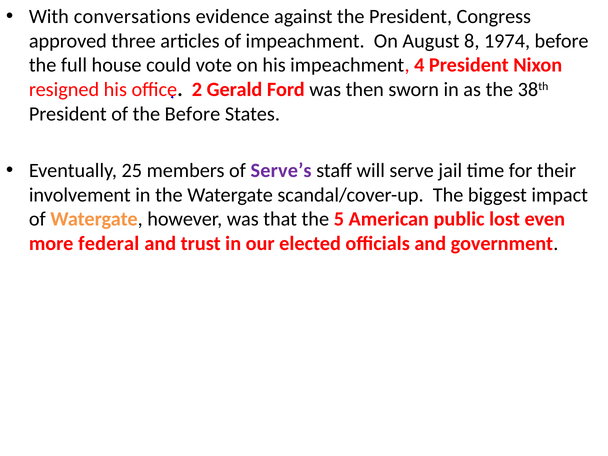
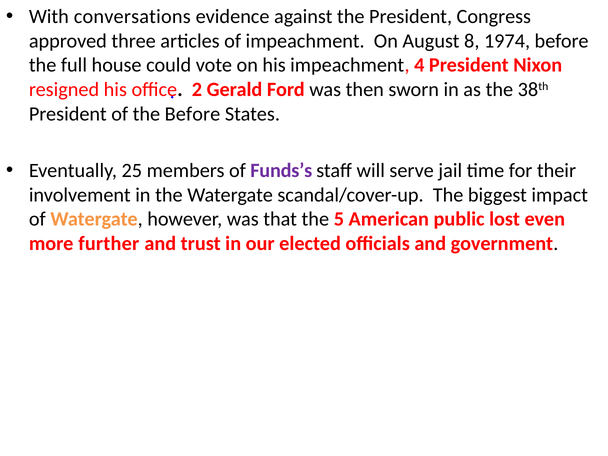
Serve’s: Serve’s -> Funds’s (281, 171)
federal: federal -> further (109, 244)
